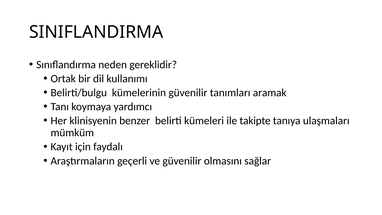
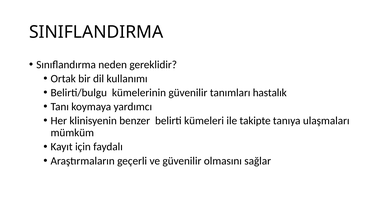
aramak: aramak -> hastalık (270, 93)
